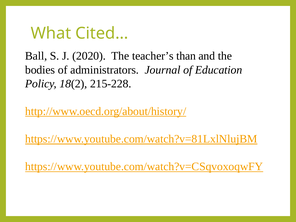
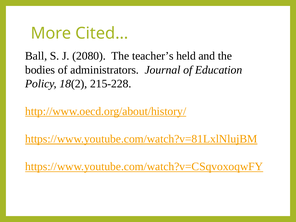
What: What -> More (51, 33)
2020: 2020 -> 2080 (89, 56)
than: than -> held (186, 56)
